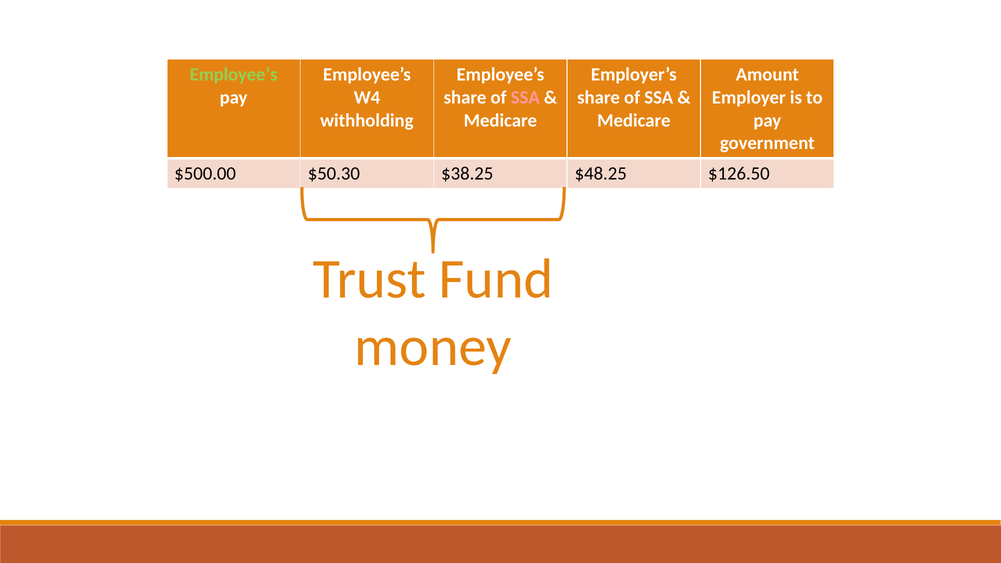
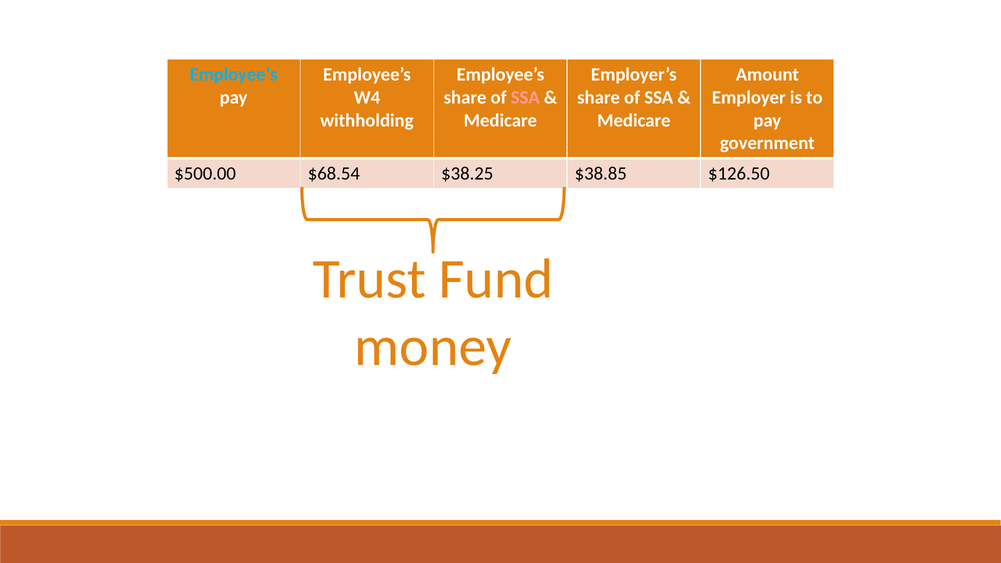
Employee’s colour: light green -> light blue (234, 75)
$50.30: $50.30 -> $68.54 (334, 174)
$48.25: $48.25 -> $38.85 (601, 174)
